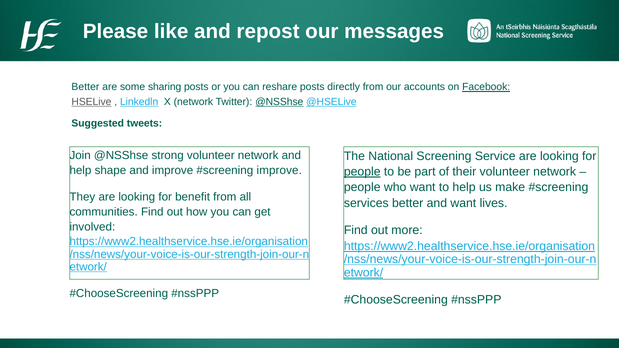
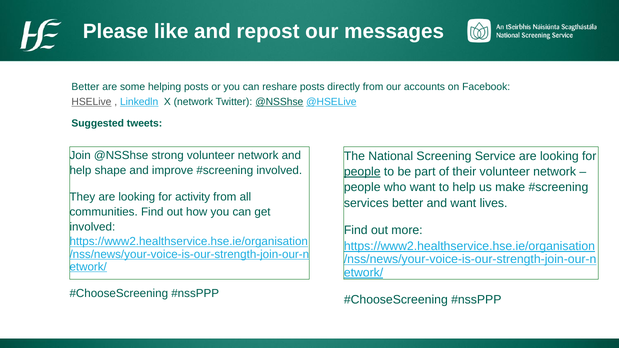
sharing: sharing -> helping (165, 87)
Facebook underline: present -> none (486, 87)
improve: improve -> involved (279, 171)
benefit: benefit -> activity (193, 197)
